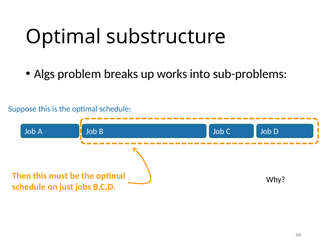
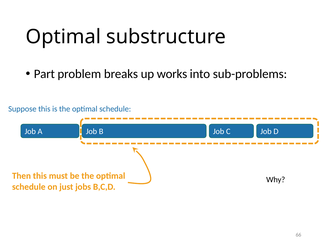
Algs: Algs -> Part (44, 74)
